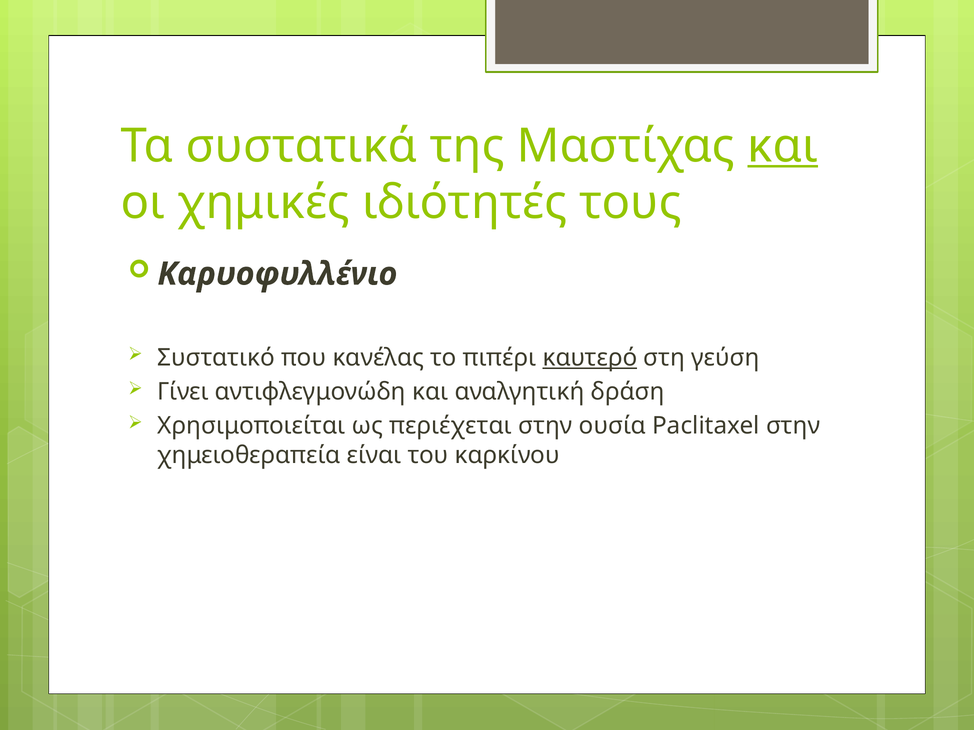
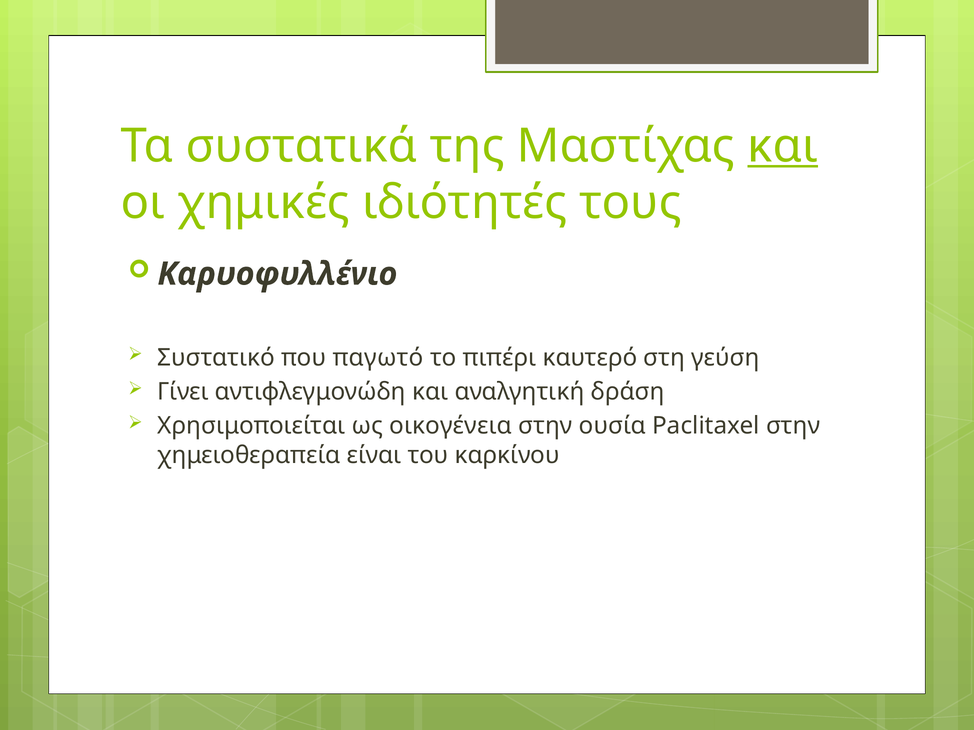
κανέλας: κανέλας -> παγωτό (378, 358)
καυτερό underline: present -> none (590, 358)
περιέχεται: περιέχεται -> οικογένεια (451, 426)
